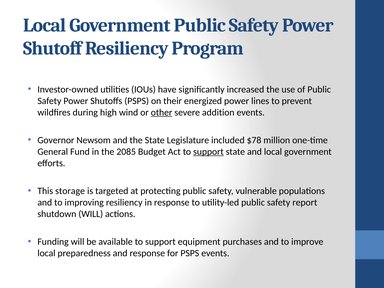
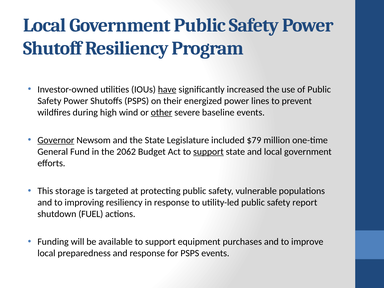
have underline: none -> present (167, 89)
addition: addition -> baseline (218, 112)
Governor underline: none -> present (56, 140)
$78: $78 -> $79 (254, 140)
2085: 2085 -> 2062 (126, 152)
shutdown WILL: WILL -> FUEL (91, 214)
